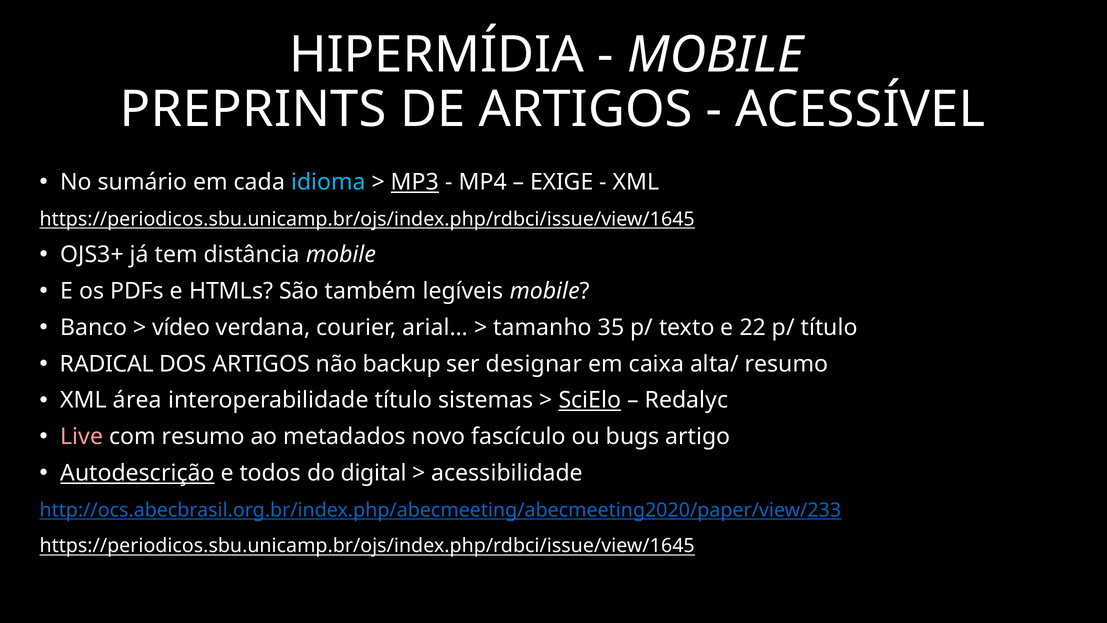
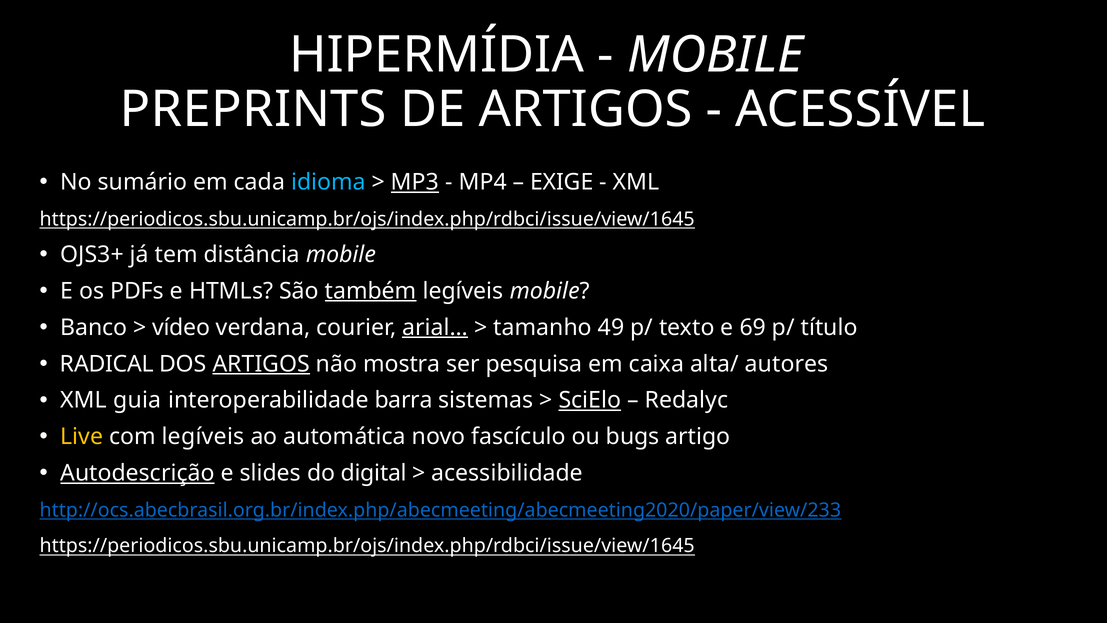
também underline: none -> present (371, 291)
arial underline: none -> present (435, 327)
35: 35 -> 49 (611, 327)
22: 22 -> 69 (753, 327)
ARTIGOS underline: none -> present (261, 364)
backup: backup -> mostra (402, 364)
designar: designar -> pesquisa (534, 364)
alta/ resumo: resumo -> autores (787, 364)
área: área -> guia (137, 400)
interoperabilidade título: título -> barra (404, 400)
Live colour: pink -> yellow (82, 437)
com resumo: resumo -> legíveis (203, 437)
metadados: metadados -> automática (345, 437)
todos: todos -> slides (270, 473)
